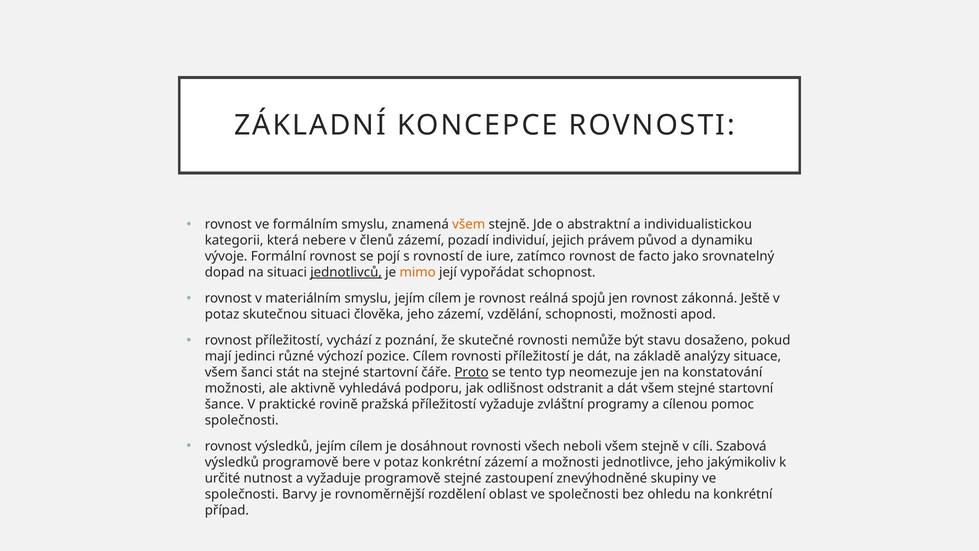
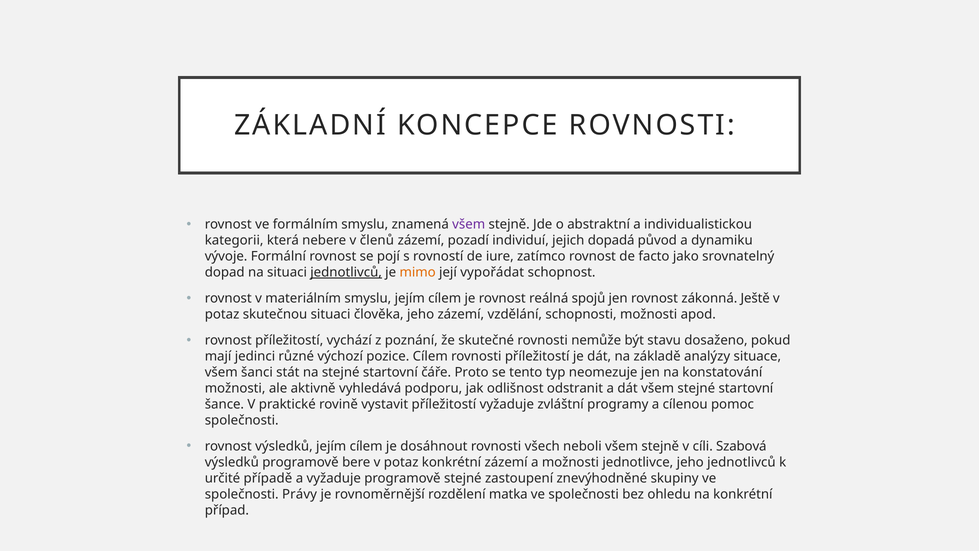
všem colour: orange -> purple (469, 224)
právem: právem -> dopadá (611, 240)
Proto underline: present -> none (472, 372)
pražská: pražská -> vystavit (385, 404)
jeho jakýmikoliv: jakýmikoliv -> jednotlivců (741, 462)
nutnost: nutnost -> případě (268, 478)
Barvy: Barvy -> Právy (300, 494)
oblast: oblast -> matka (508, 494)
